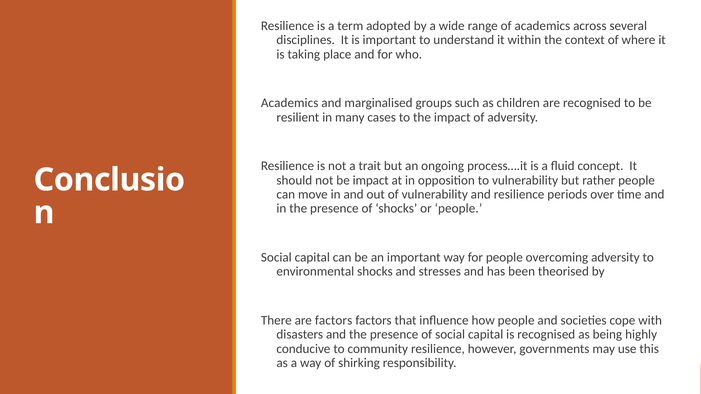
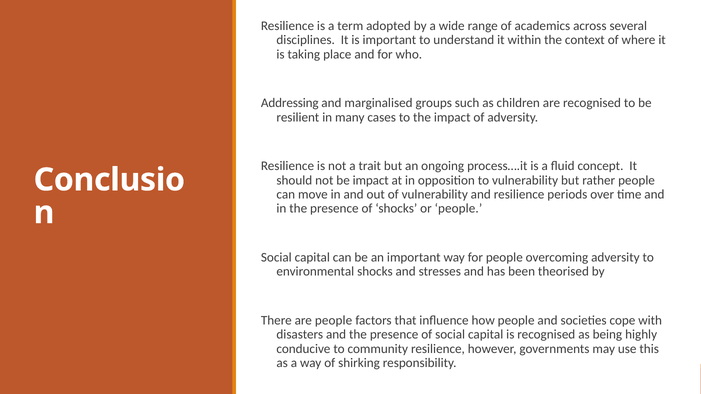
Academics: Academics -> Addressing (290, 103)
are factors: factors -> people (334, 321)
